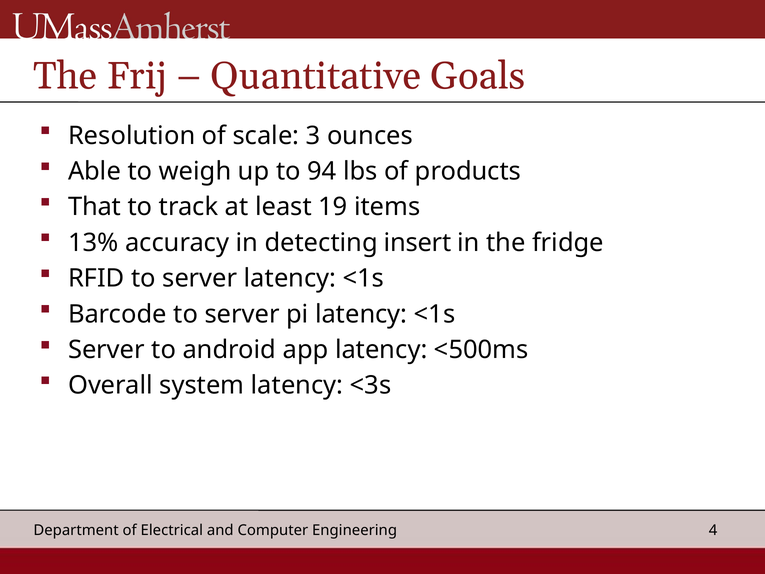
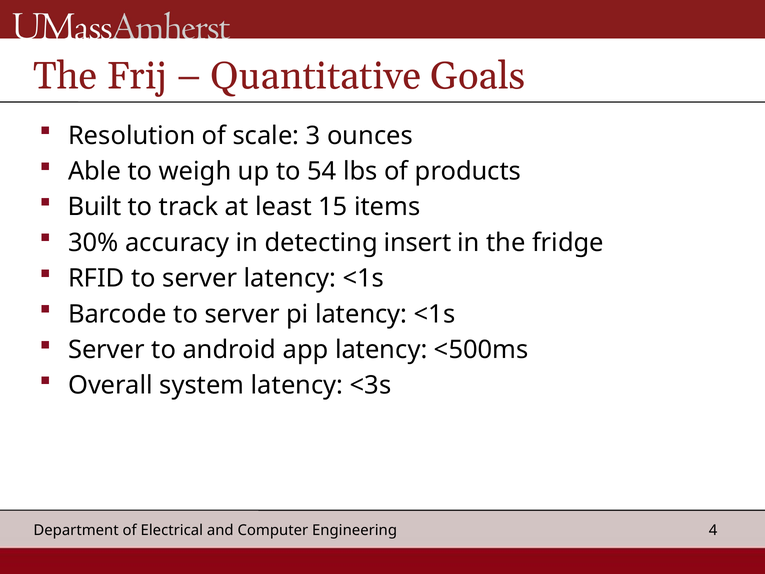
94: 94 -> 54 (322, 171)
That: That -> Built (95, 207)
19: 19 -> 15 (333, 207)
13%: 13% -> 30% (93, 243)
